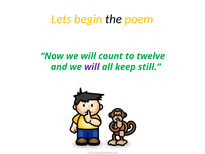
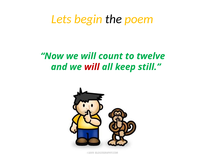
will colour: purple -> red (92, 67)
